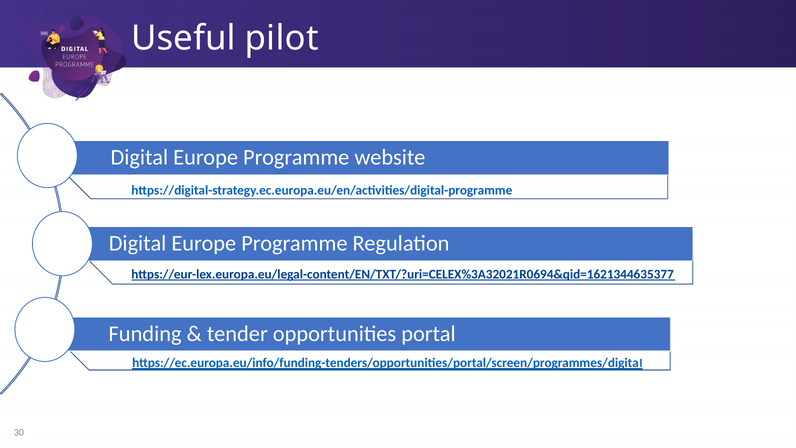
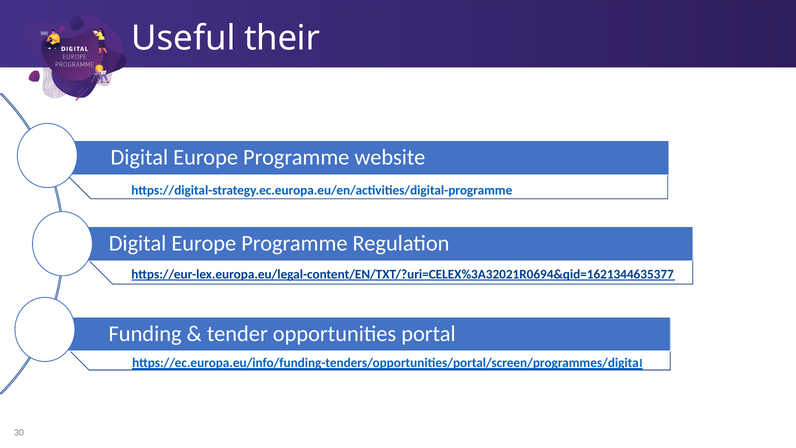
pilot: pilot -> their (282, 38)
